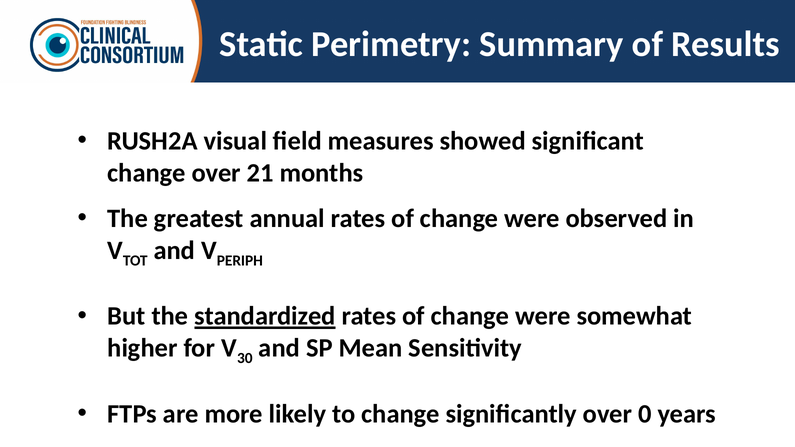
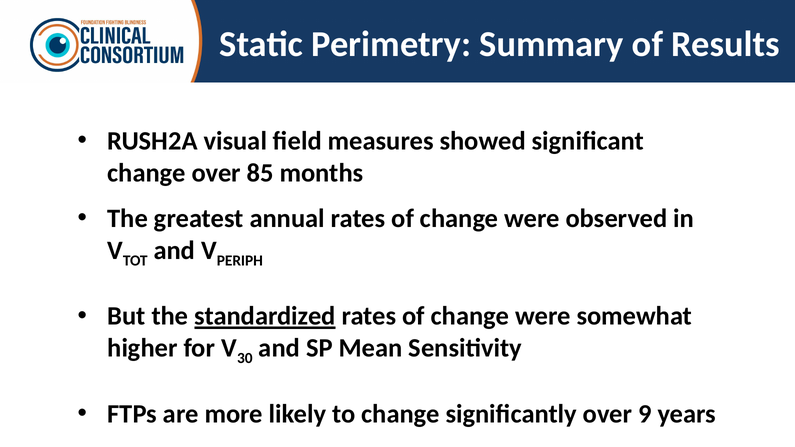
21: 21 -> 85 (260, 173)
0: 0 -> 9 (645, 414)
